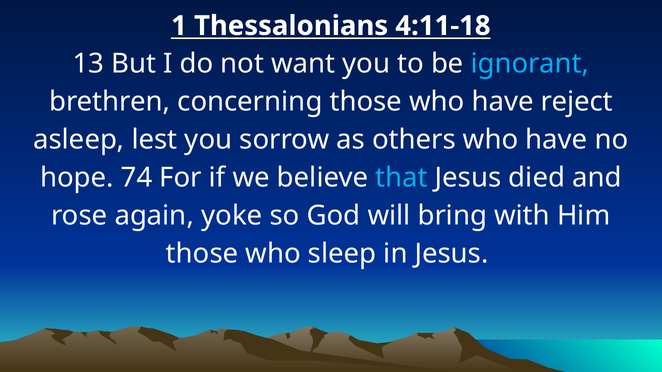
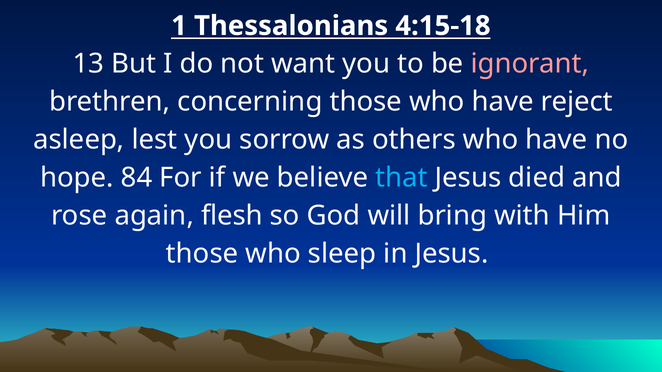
4:11-18: 4:11-18 -> 4:15-18 (443, 26)
ignorant colour: light blue -> pink (530, 64)
74: 74 -> 84 (137, 178)
yoke: yoke -> flesh (232, 216)
